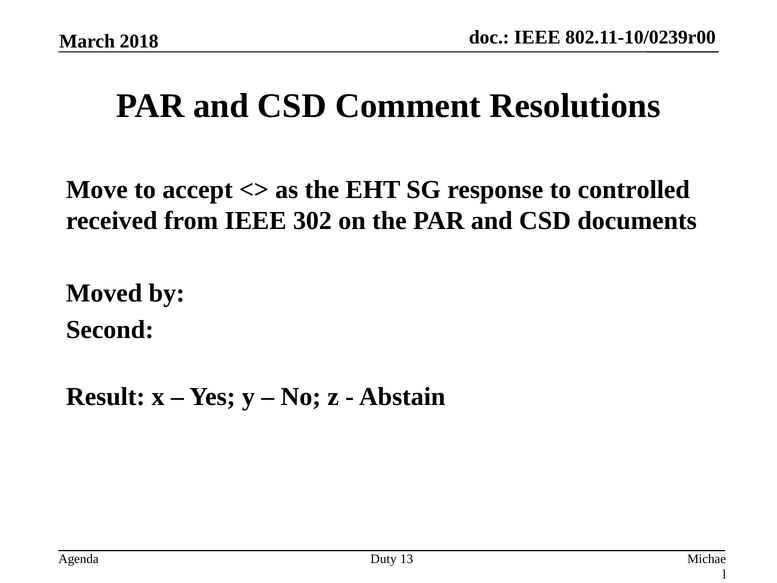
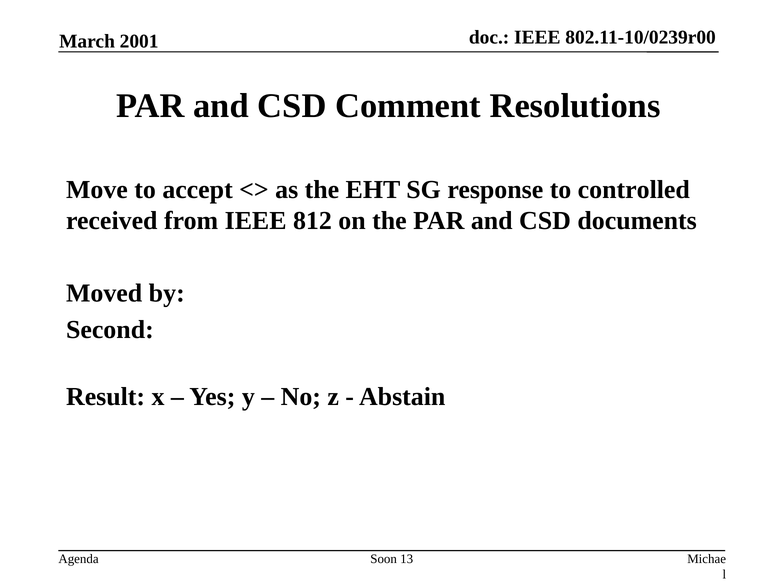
2018: 2018 -> 2001 (139, 41)
302: 302 -> 812 (312, 221)
Duty: Duty -> Soon (384, 559)
